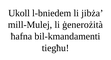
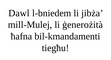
Ukoll: Ukoll -> Dawl (19, 13)
